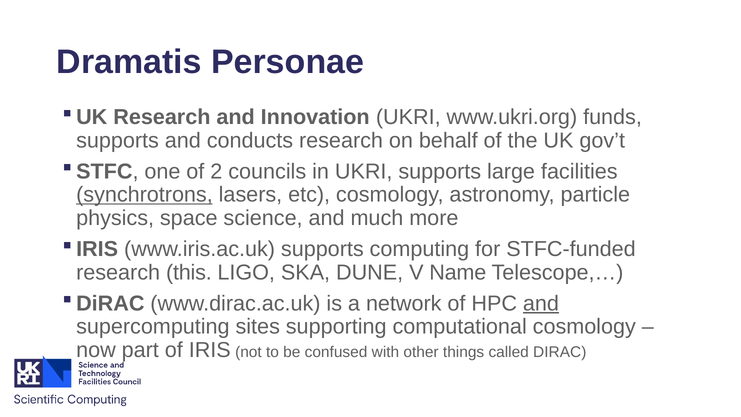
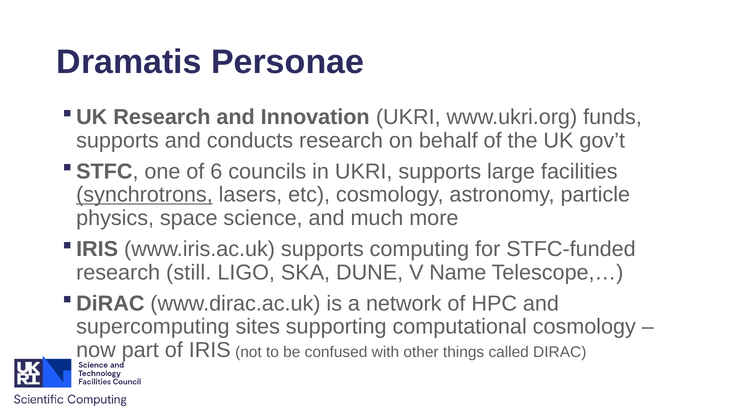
2: 2 -> 6 (216, 171)
this: this -> still (189, 272)
and underline: present -> none (541, 303)
